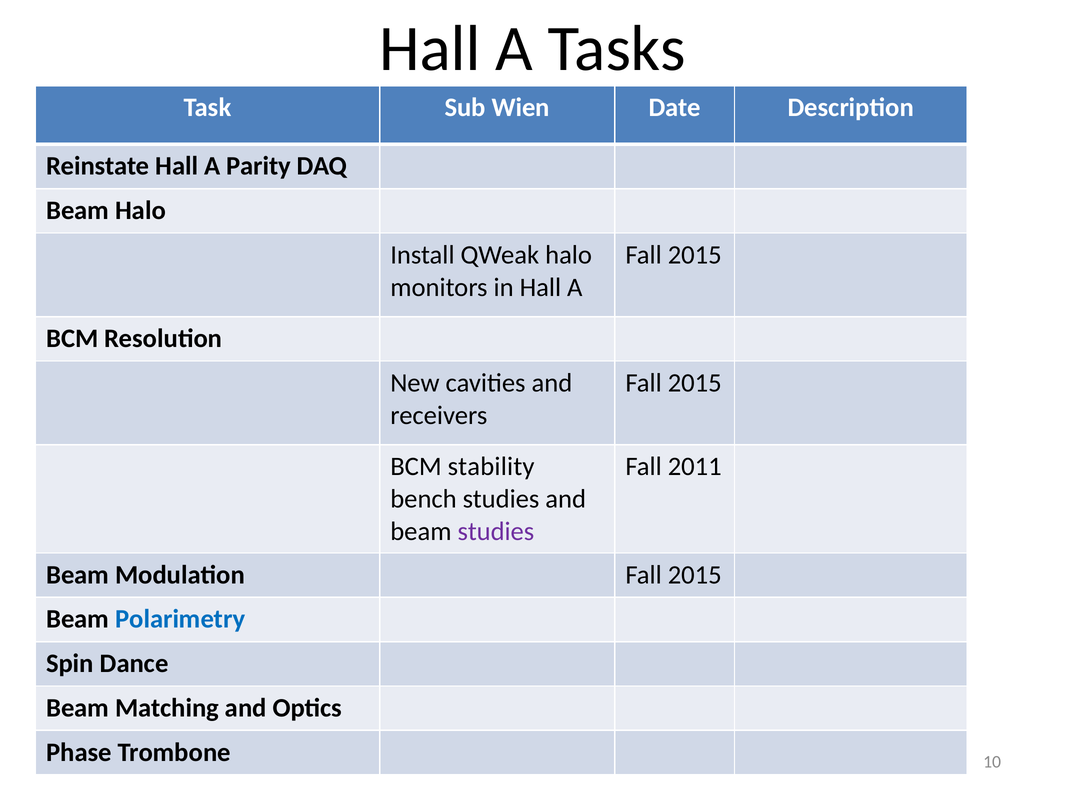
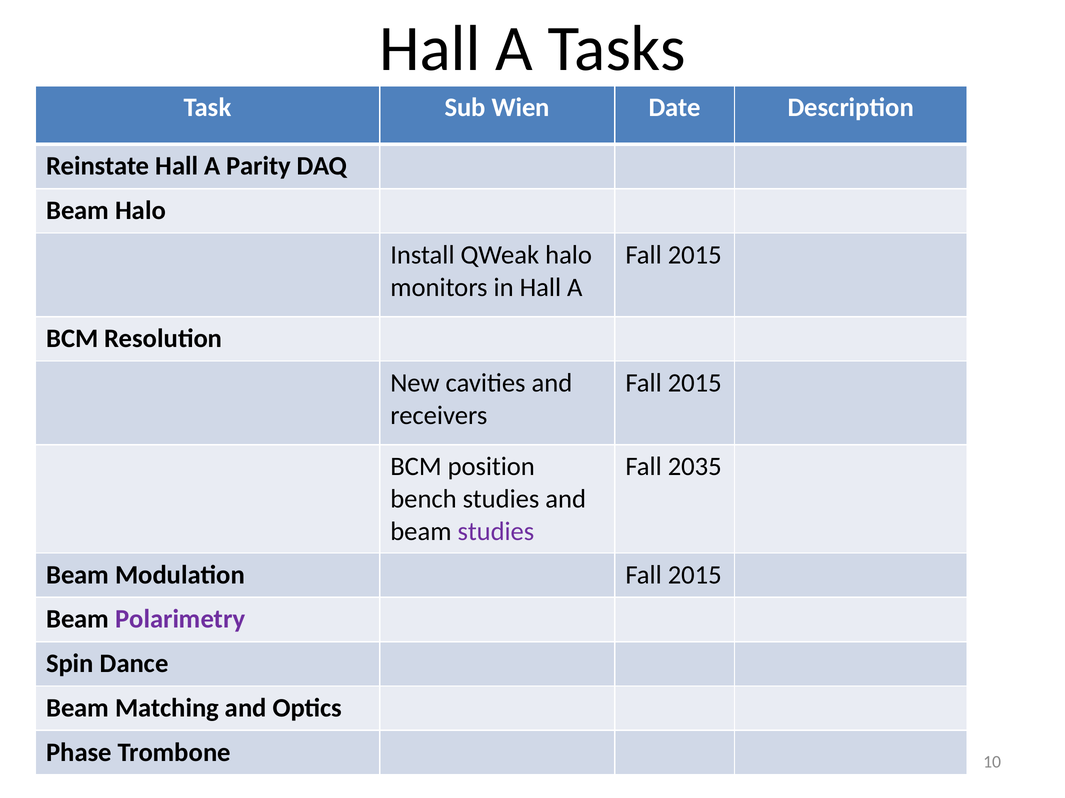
stability: stability -> position (491, 467)
2011: 2011 -> 2035 (695, 467)
Polarimetry colour: blue -> purple (180, 620)
